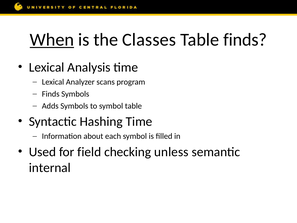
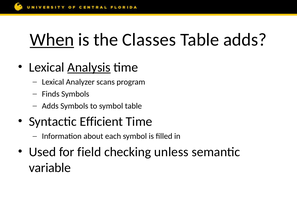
Table finds: finds -> adds (245, 40)
Analysis underline: none -> present (89, 67)
Hashing: Hashing -> Efficient (101, 121)
internal: internal -> variable (50, 168)
